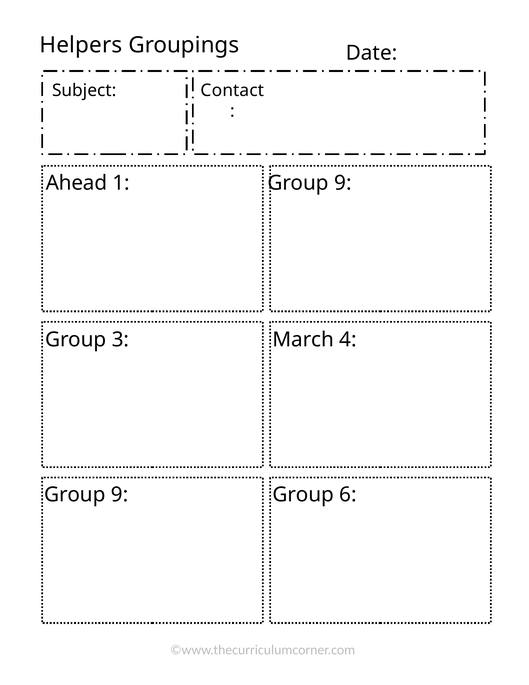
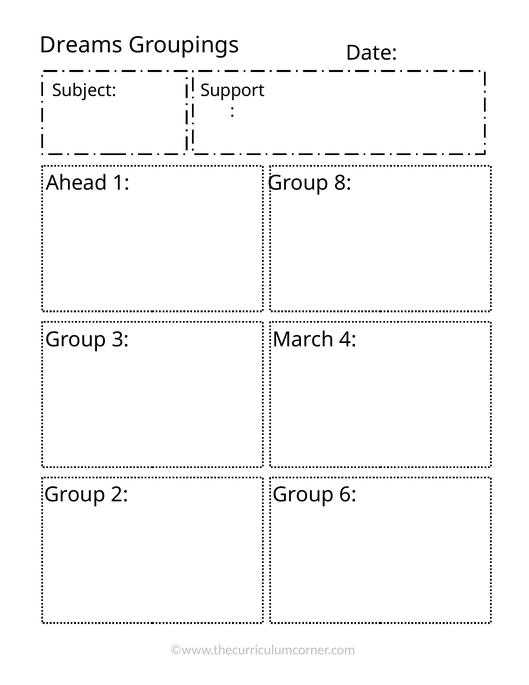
Helpers: Helpers -> Dreams (81, 45)
Contact: Contact -> Support (233, 90)
1 Group 9: 9 -> 8 (343, 183)
9: 9 -> 2 (120, 494)
